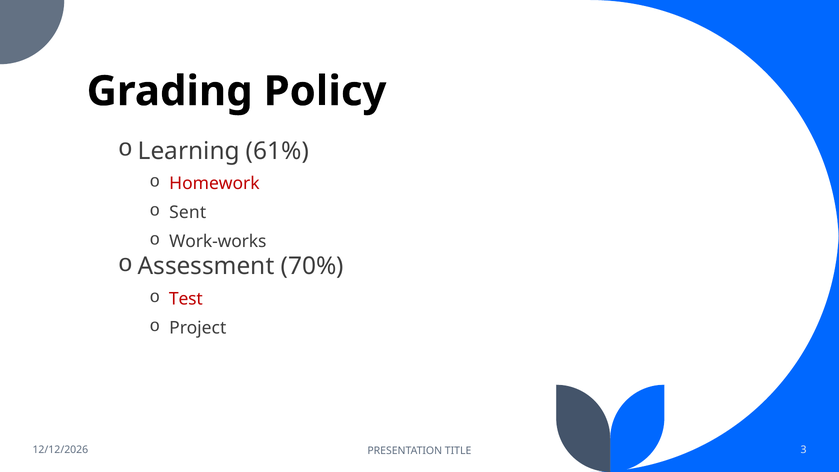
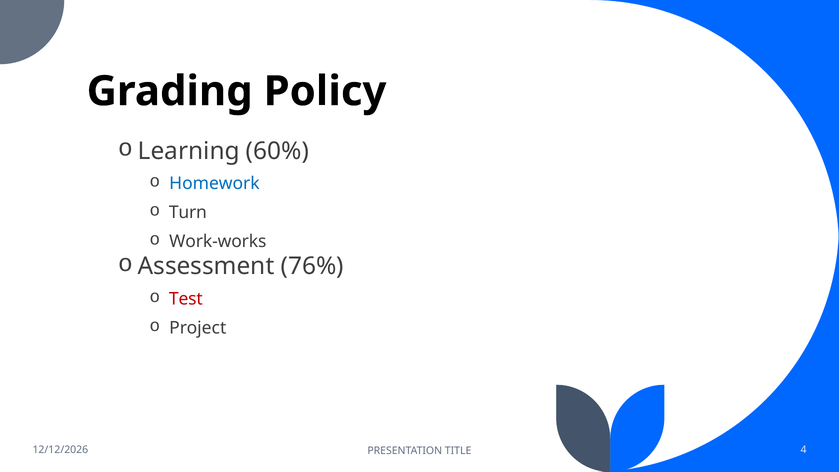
61%: 61% -> 60% (277, 151)
Homework colour: red -> blue (214, 184)
Sent: Sent -> Turn (188, 212)
70%: 70% -> 76% (312, 266)
3: 3 -> 4 (804, 450)
